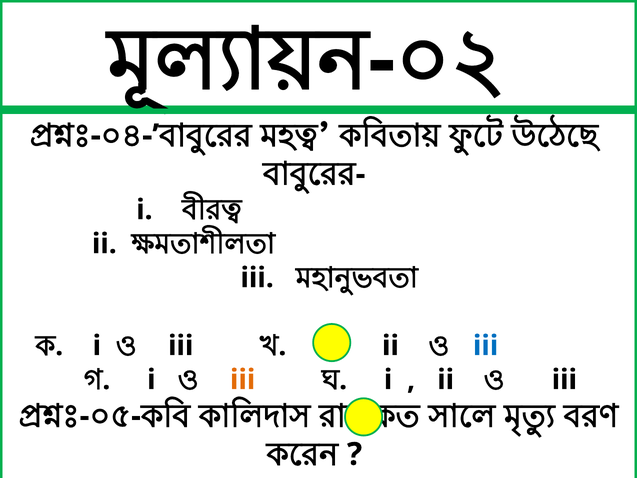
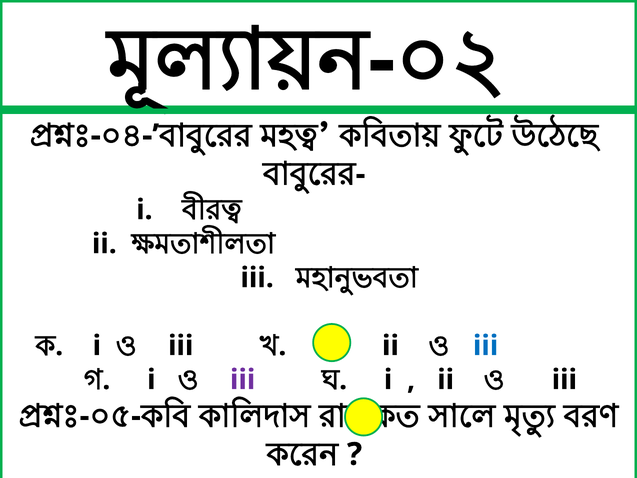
iii colour: orange -> purple (243, 380)
